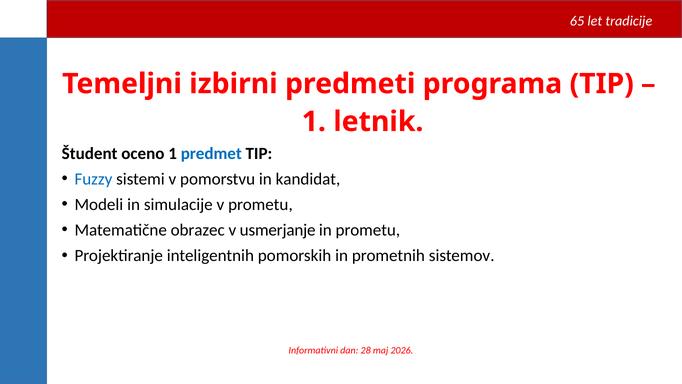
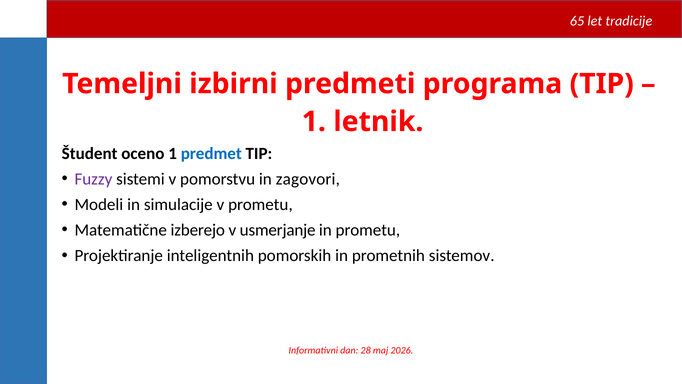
Fuzzy colour: blue -> purple (93, 179)
kandidat: kandidat -> zagovori (308, 179)
obrazec: obrazec -> izberejo (198, 230)
